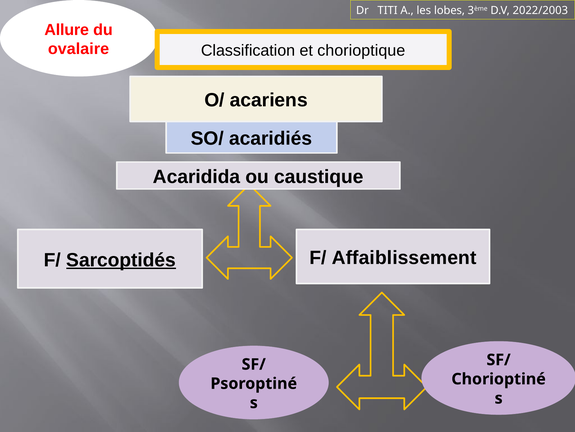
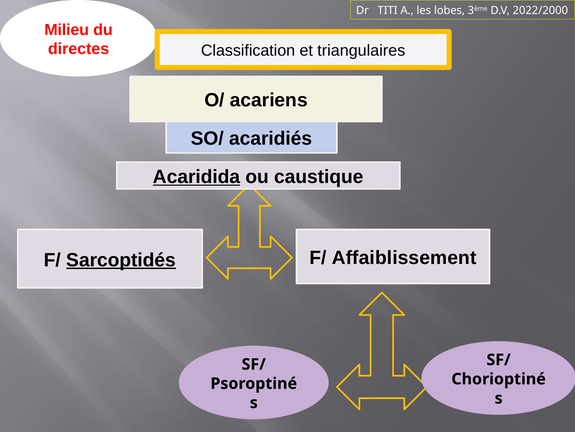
2022/2003: 2022/2003 -> 2022/2000 (540, 10)
Allure: Allure -> Milieu (67, 30)
ovalaire: ovalaire -> directes (79, 49)
chorioptique: chorioptique -> triangulaires (361, 51)
Acaridida underline: none -> present (196, 177)
